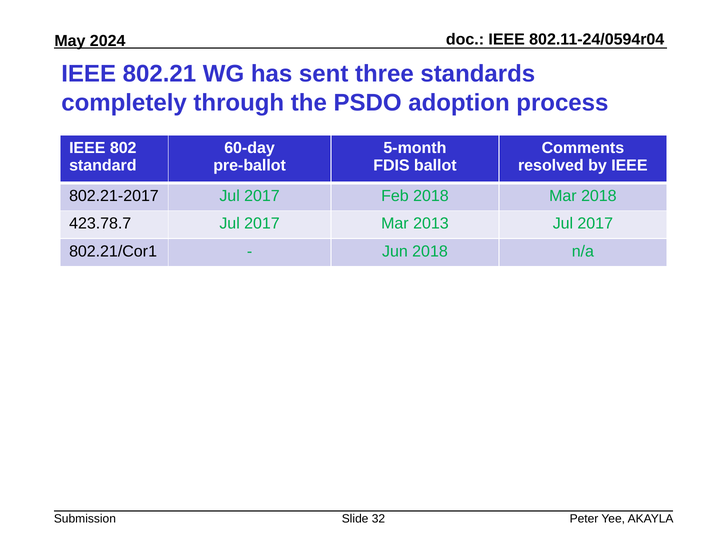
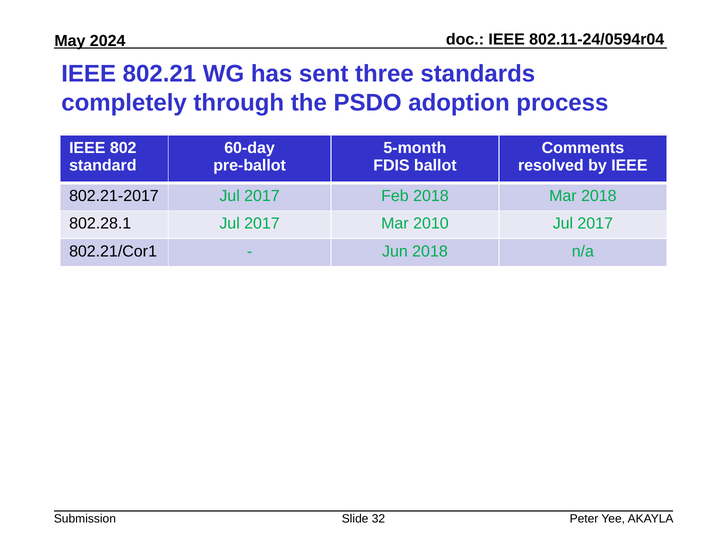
423.78.7: 423.78.7 -> 802.28.1 (100, 223)
2013: 2013 -> 2010 (431, 223)
